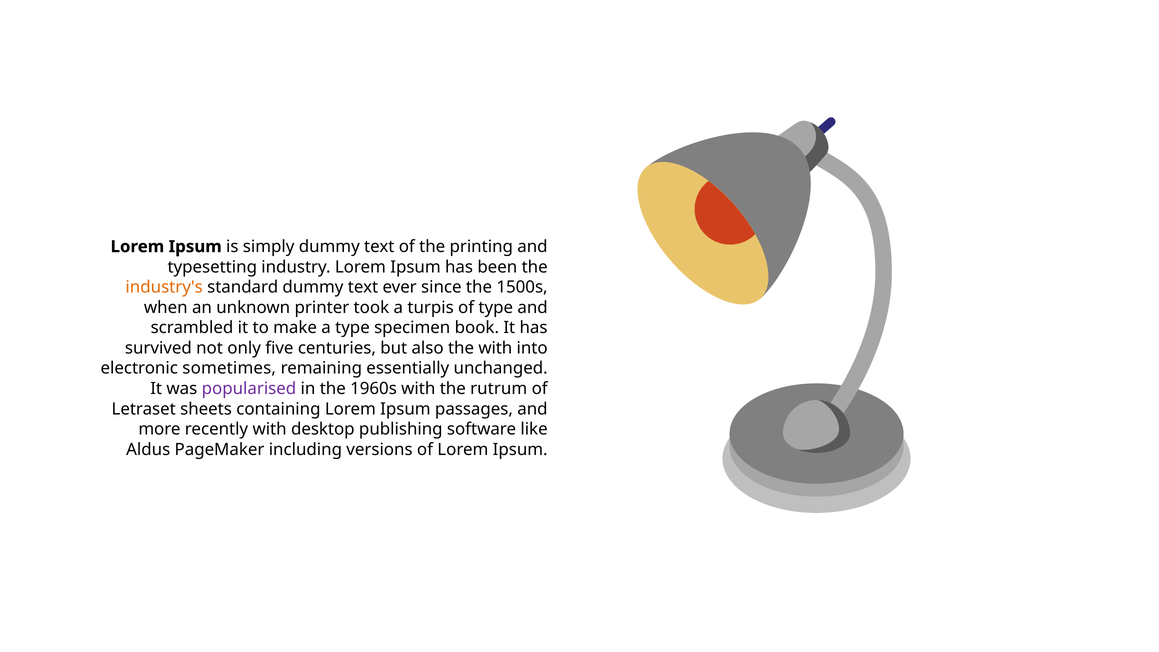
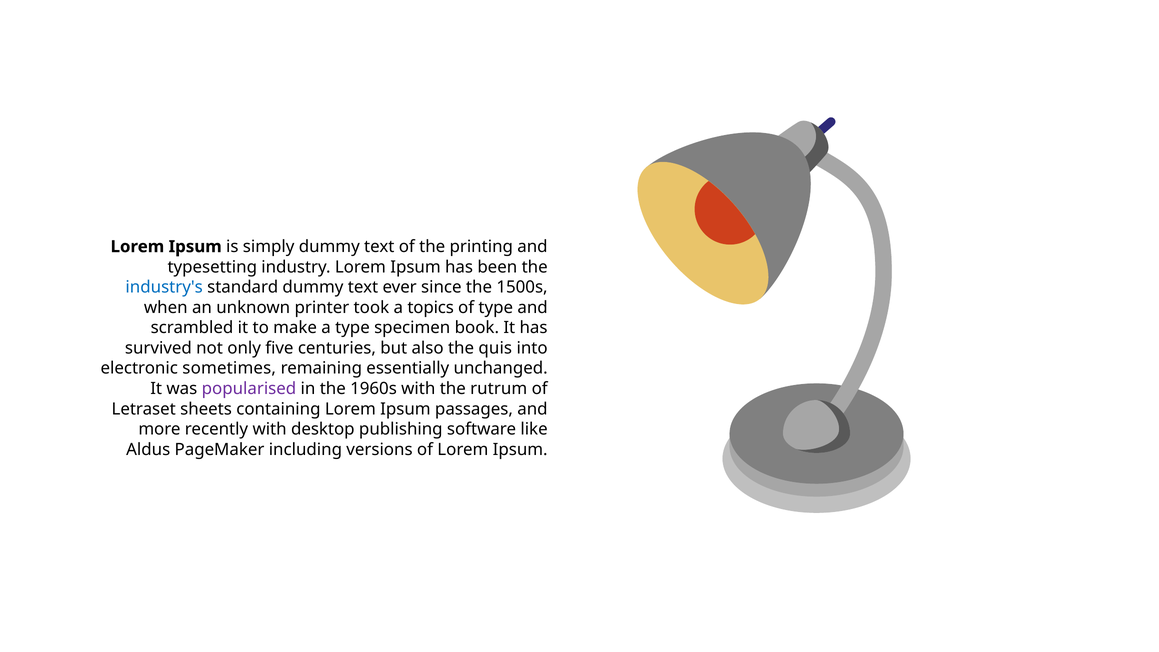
industry's colour: orange -> blue (164, 287)
turpis: turpis -> topics (431, 307)
the with: with -> quis (495, 348)
